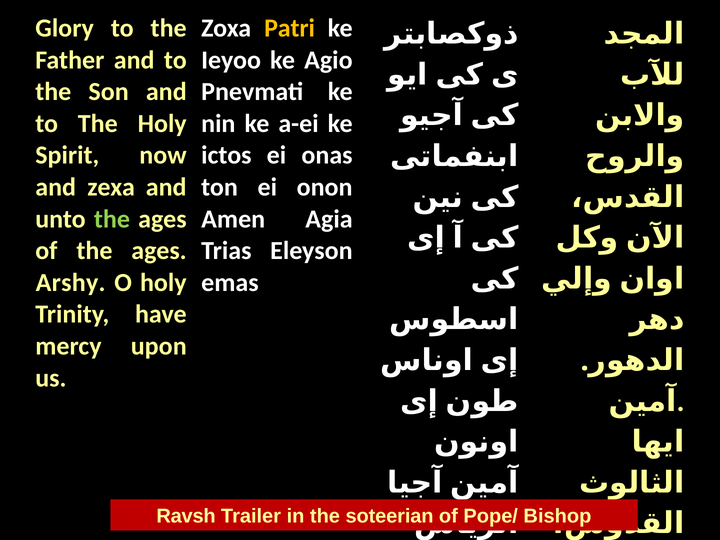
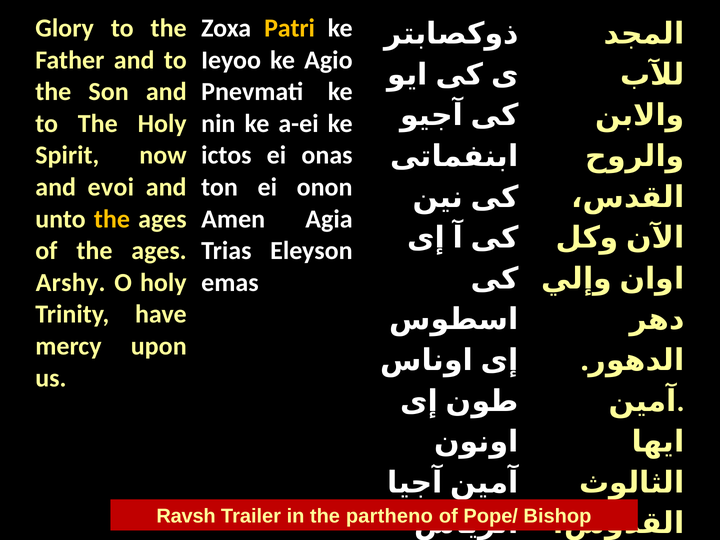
zexa: zexa -> evoi (111, 187)
the colour: light green -> yellow (112, 219)
soteerian: soteerian -> partheno (389, 516)
